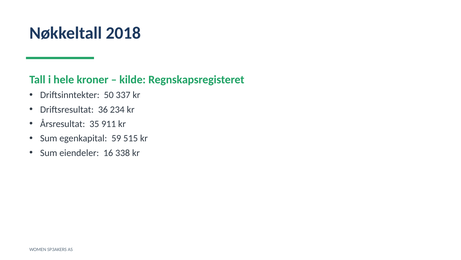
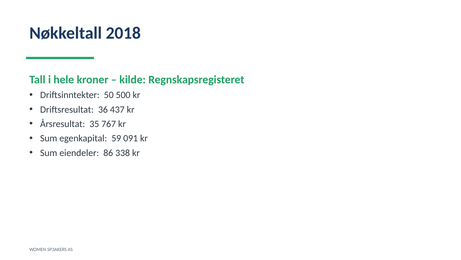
337: 337 -> 500 (123, 95)
234: 234 -> 437 (117, 109)
911: 911 -> 767 (109, 124)
515: 515 -> 091 (131, 138)
16: 16 -> 86 (108, 152)
